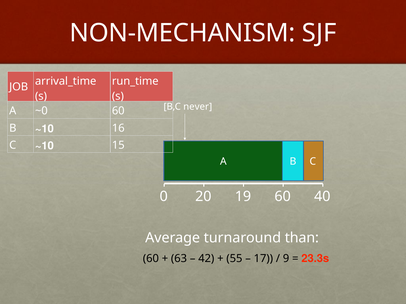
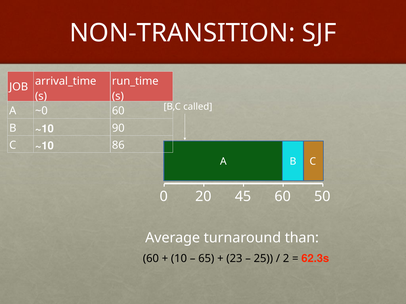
NON-MECHANISM: NON-MECHANISM -> NON-TRANSITION (182, 33)
never: never -> called (198, 107)
16: 16 -> 90 (118, 128)
15: 15 -> 86 (118, 145)
19: 19 -> 45 (243, 197)
40: 40 -> 50 (322, 197)
63: 63 -> 10 (179, 259)
42: 42 -> 65 (206, 259)
55: 55 -> 23 (234, 259)
17: 17 -> 25 (263, 259)
9: 9 -> 2 (286, 259)
23.3s: 23.3s -> 62.3s (315, 259)
